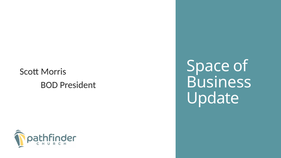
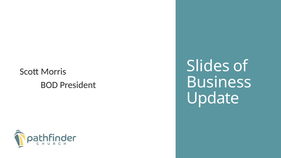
Space: Space -> Slides (208, 66)
